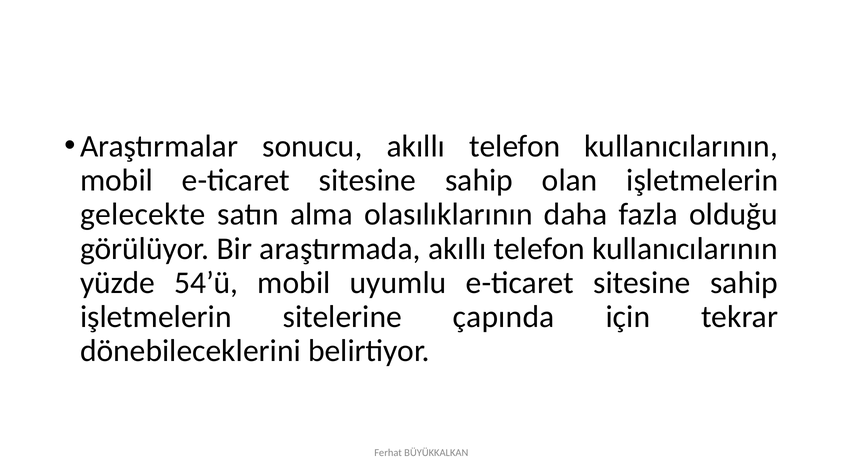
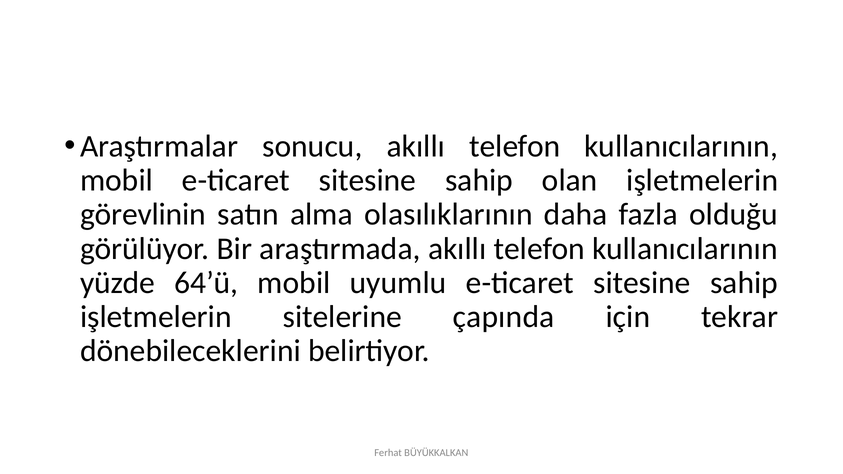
gelecekte: gelecekte -> görevlinin (143, 215)
54’ü: 54’ü -> 64’ü (206, 283)
